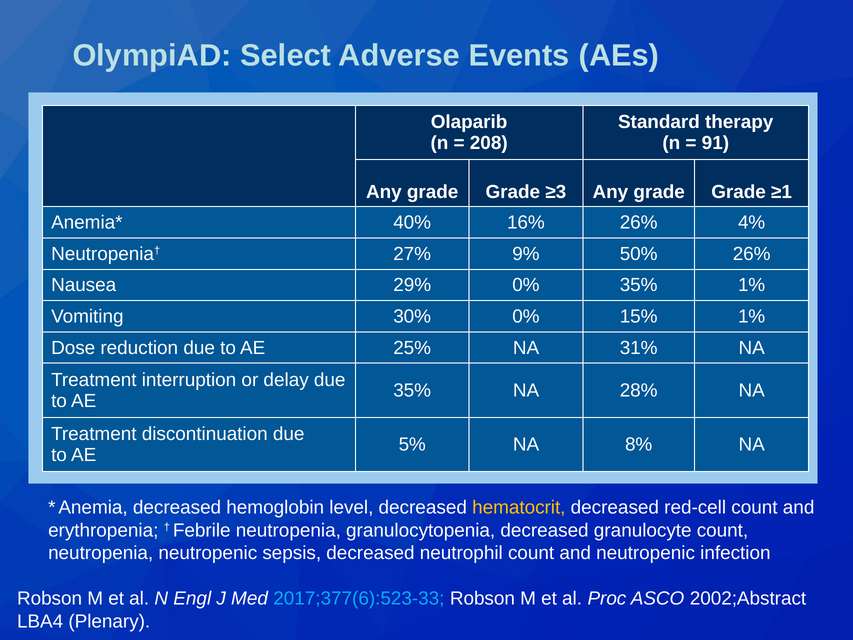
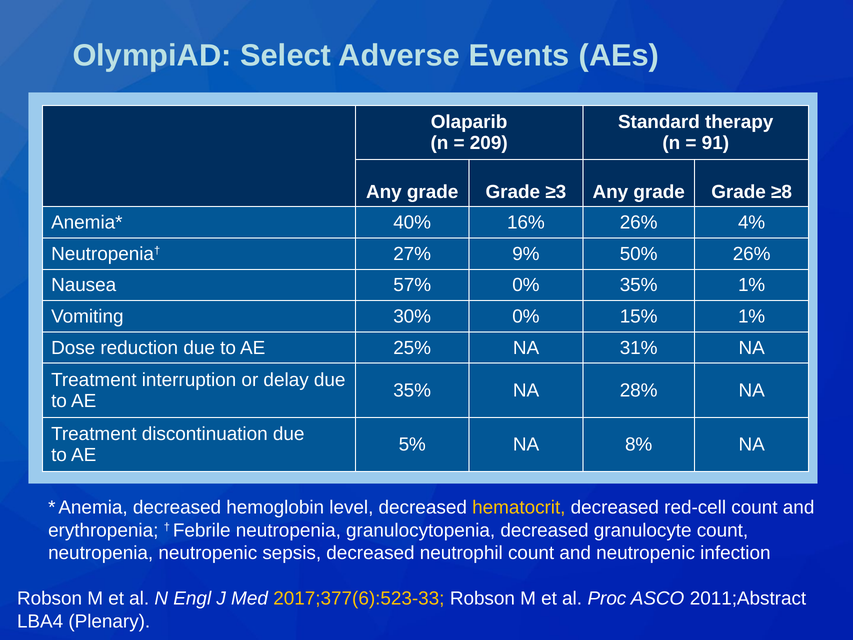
208: 208 -> 209 (489, 143)
≥1: ≥1 -> ≥8 (782, 192)
29%: 29% -> 57% (412, 285)
2017;377(6):523-33 colour: light blue -> yellow (359, 598)
2002;Abstract: 2002;Abstract -> 2011;Abstract (748, 598)
